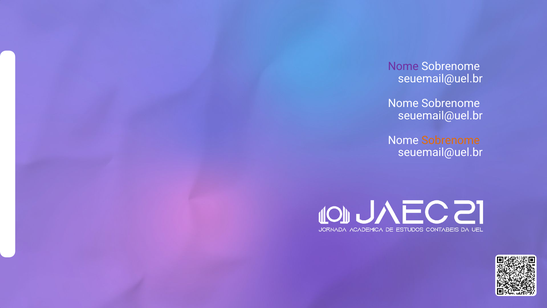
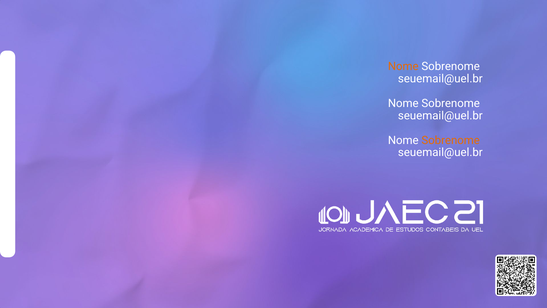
Nome colour: purple -> orange (403, 66)
